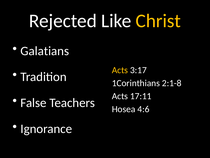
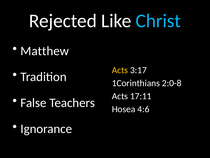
Christ colour: yellow -> light blue (158, 21)
Galatians: Galatians -> Matthew (45, 51)
2:1-8: 2:1-8 -> 2:0-8 (172, 83)
